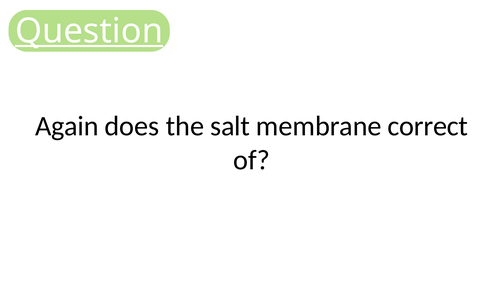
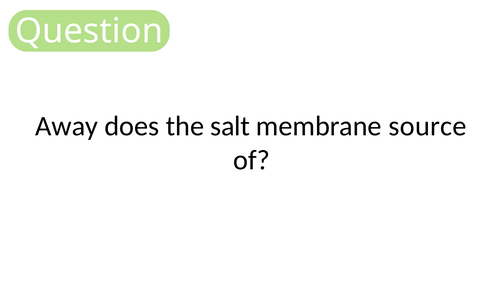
Question underline: present -> none (89, 31)
Again: Again -> Away (67, 126)
correct: correct -> source (428, 126)
